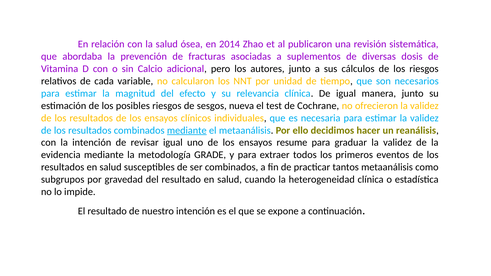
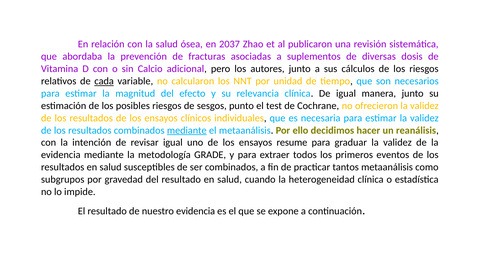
2014: 2014 -> 2037 (230, 44)
cada underline: none -> present (104, 81)
nueva: nueva -> punto (242, 106)
nuestro intención: intención -> evidencia (196, 211)
